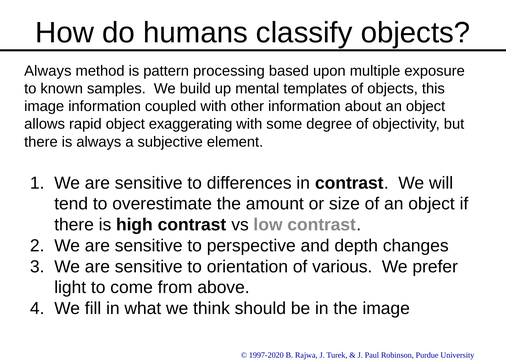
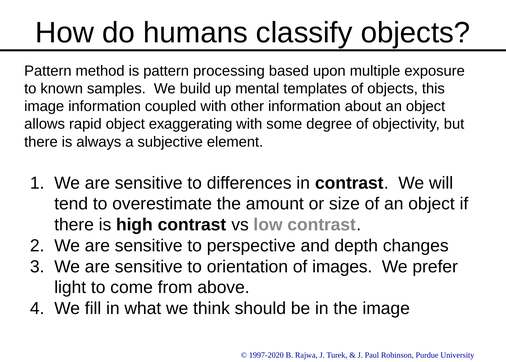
Always: Always -> Pattern (48, 71)
various: various -> images (342, 266)
